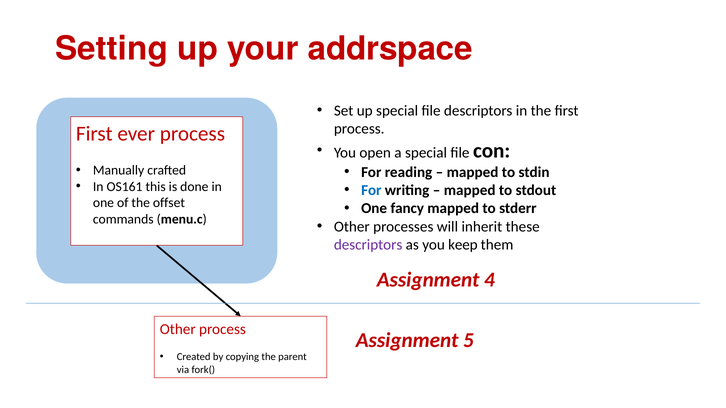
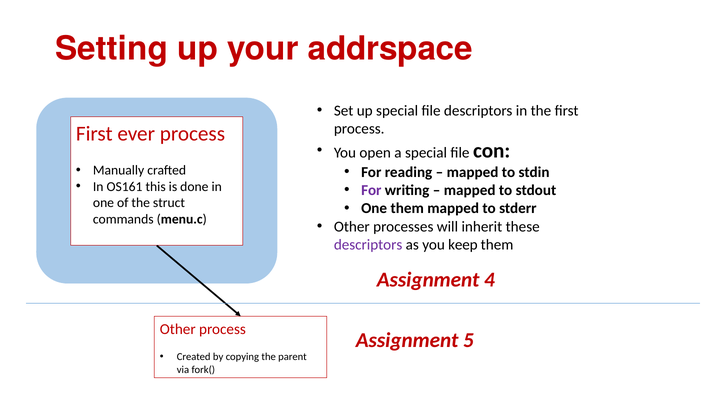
For colour: blue -> purple (371, 191)
offset: offset -> struct (169, 203)
One fancy: fancy -> them (407, 209)
